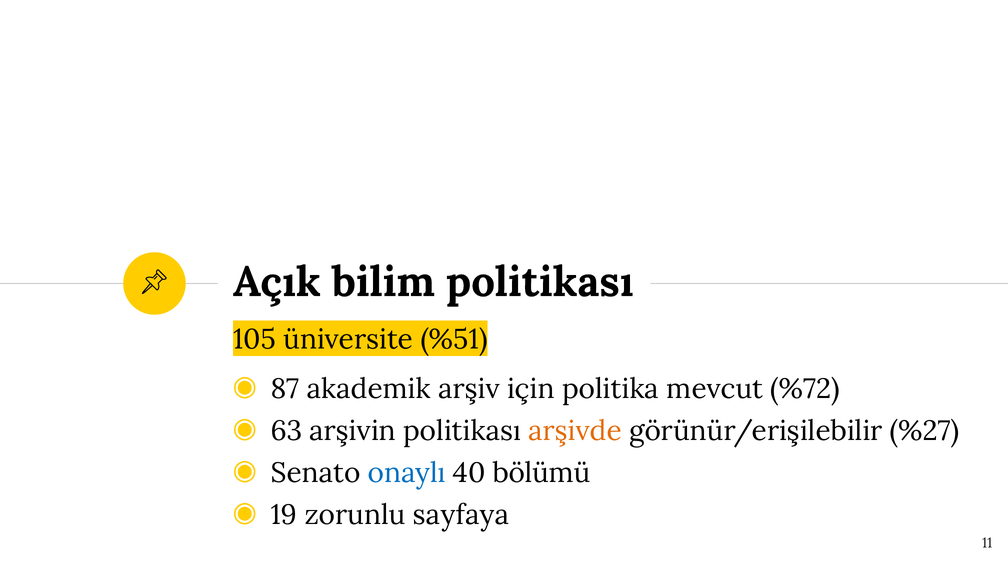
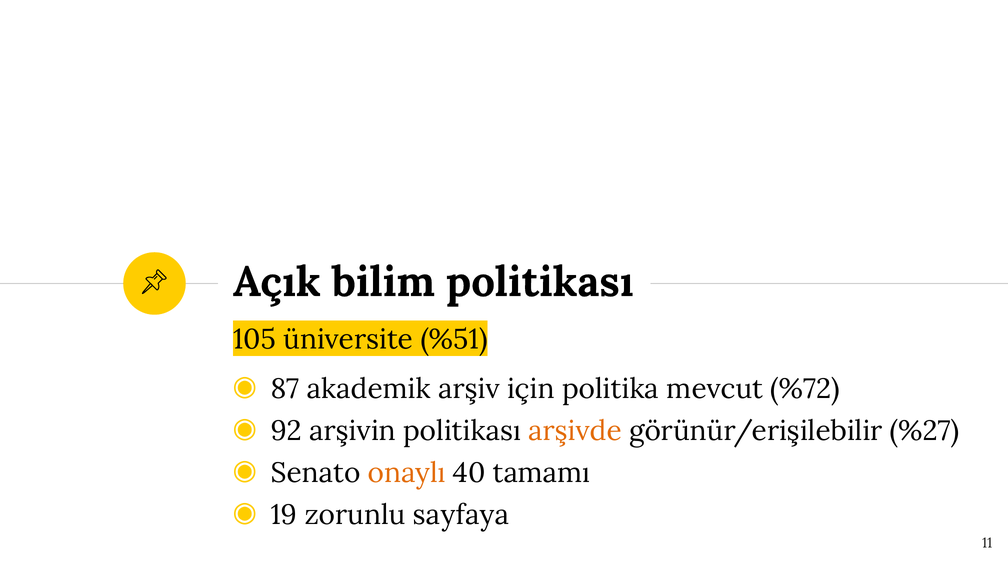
63: 63 -> 92 (286, 431)
onaylı colour: blue -> orange (407, 473)
bölümü: bölümü -> tamamı (541, 473)
